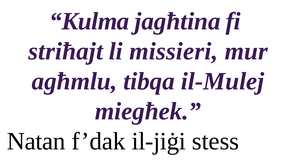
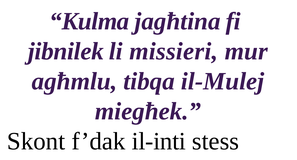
striħajt: striħajt -> jibnilek (66, 51)
Natan: Natan -> Skont (36, 141)
il-jiġi: il-jiġi -> il-inti (159, 141)
